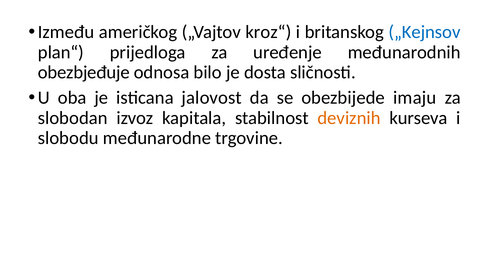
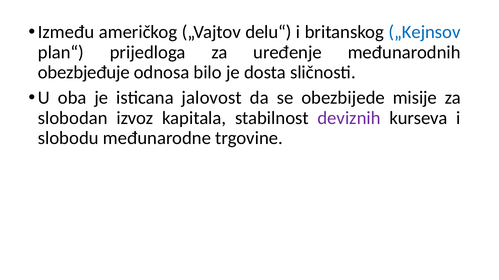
kroz“: kroz“ -> delu“ (268, 32)
imaju: imaju -> misije (415, 98)
deviznih colour: orange -> purple (349, 118)
